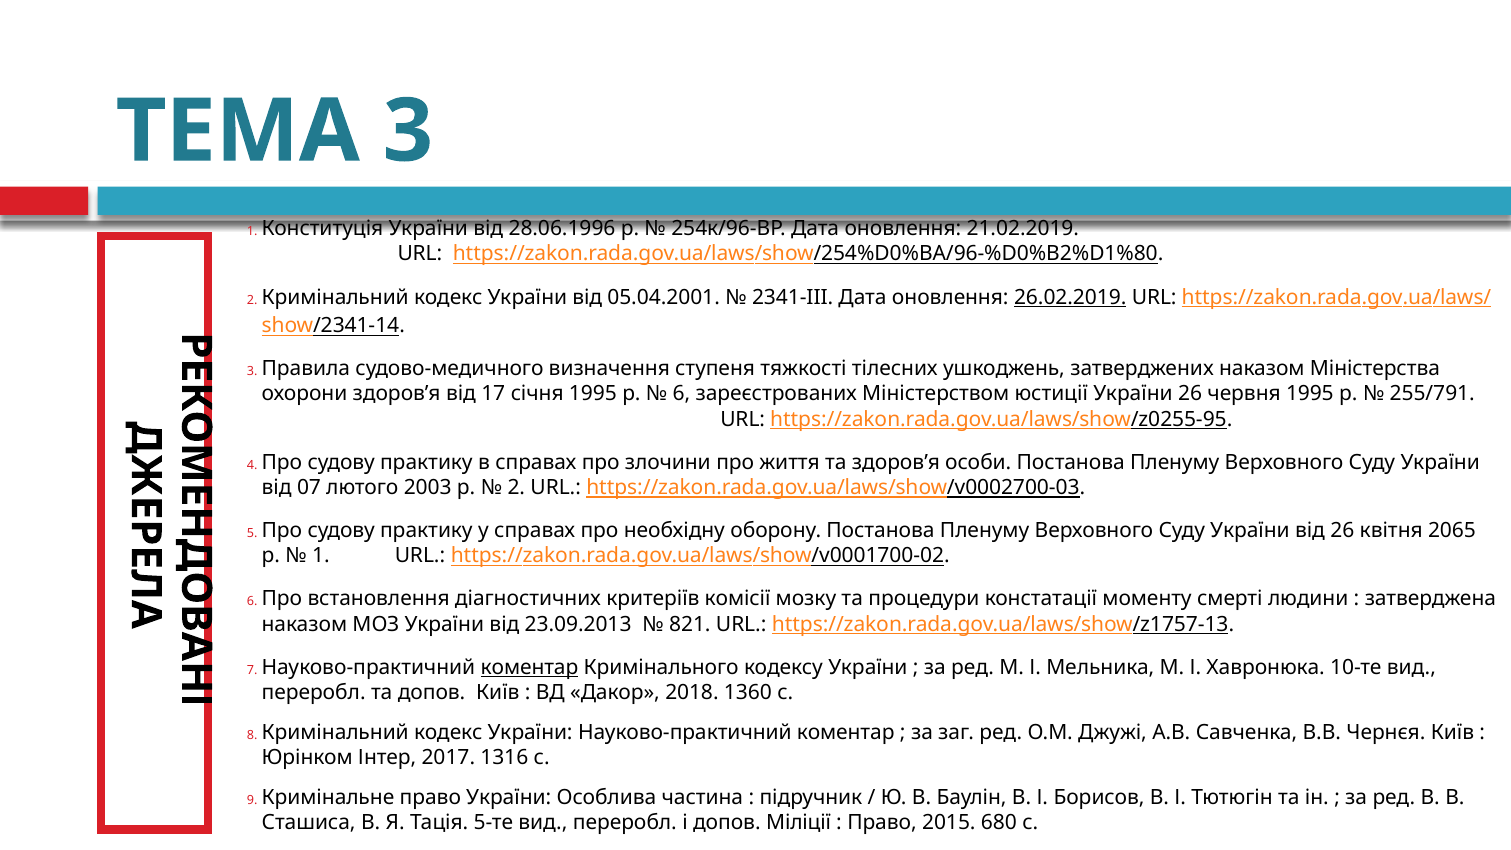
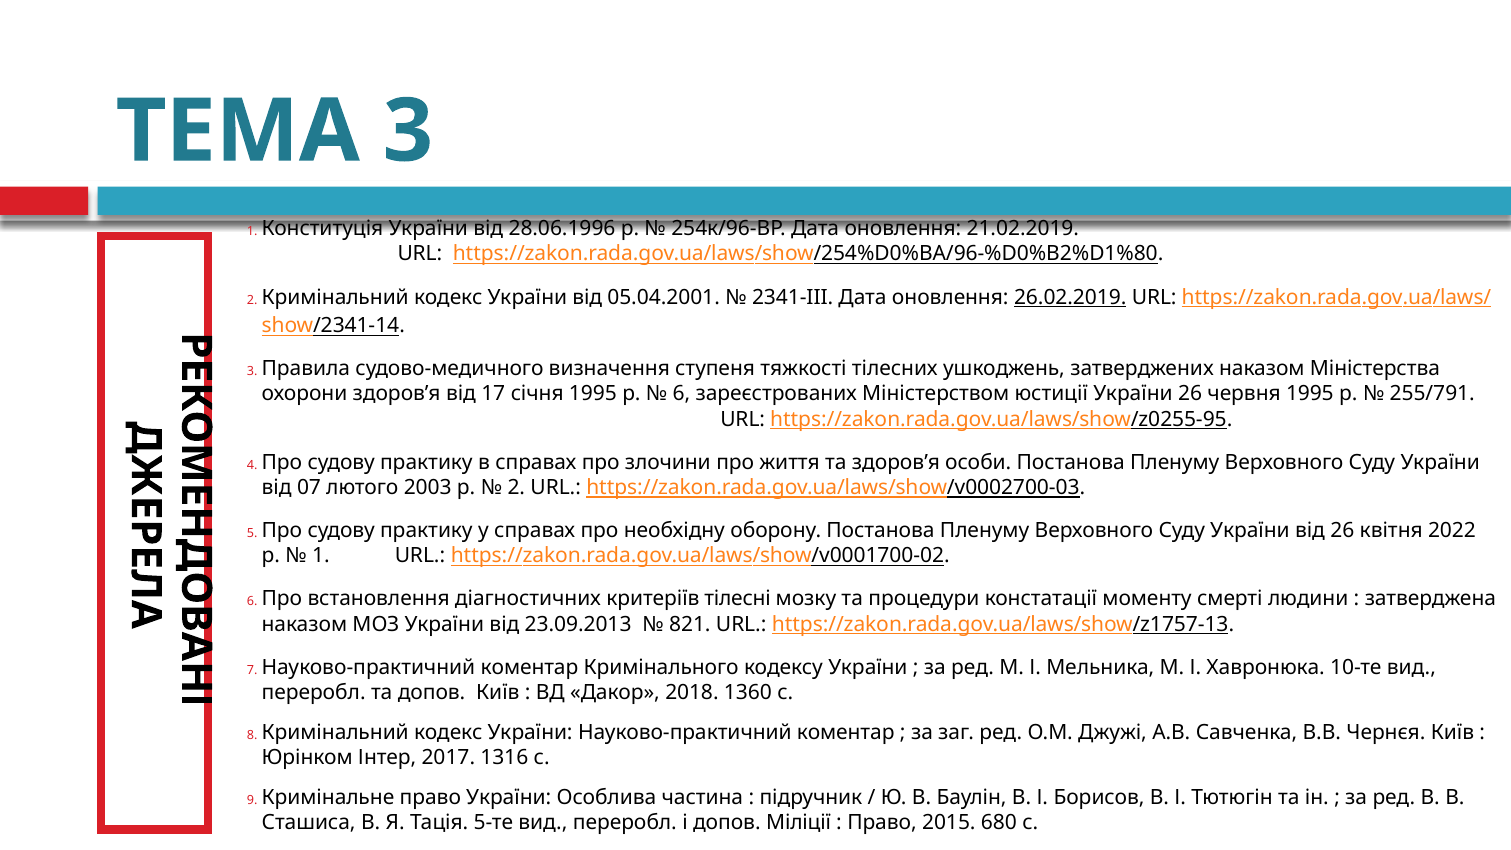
2065: 2065 -> 2022 (1452, 531)
комісії: комісії -> тілесні (738, 599)
коментар underline: present -> none (529, 667)
